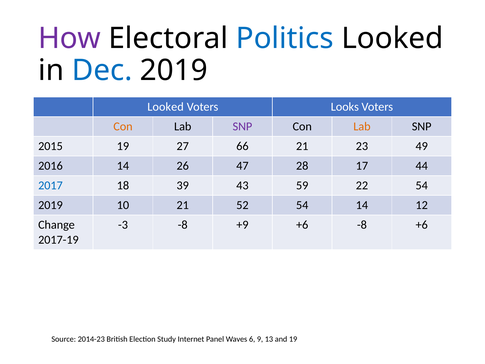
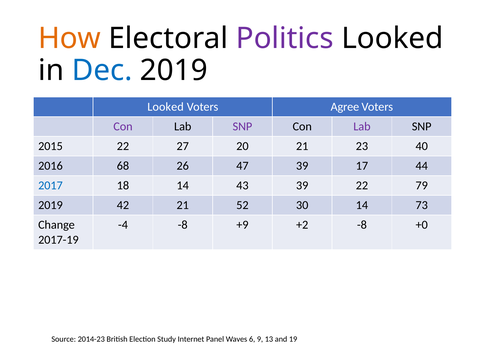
How colour: purple -> orange (70, 38)
Politics colour: blue -> purple (285, 38)
Looks: Looks -> Agree (345, 107)
Con colour: orange -> purple (123, 126)
Lab colour: orange -> purple (362, 126)
2015 19: 19 -> 22 (123, 146)
66: 66 -> 20 (242, 146)
49: 49 -> 40 (422, 146)
2016 14: 14 -> 68 (123, 166)
47 28: 28 -> 39 (302, 166)
18 39: 39 -> 14 (183, 185)
43 59: 59 -> 39 (302, 185)
22 54: 54 -> 79 (422, 185)
10: 10 -> 42 (123, 205)
52 54: 54 -> 30 (302, 205)
12: 12 -> 73 (422, 205)
-3: -3 -> -4 (123, 225)
+9 +6: +6 -> +2 (302, 225)
-8 +6: +6 -> +0 (422, 225)
